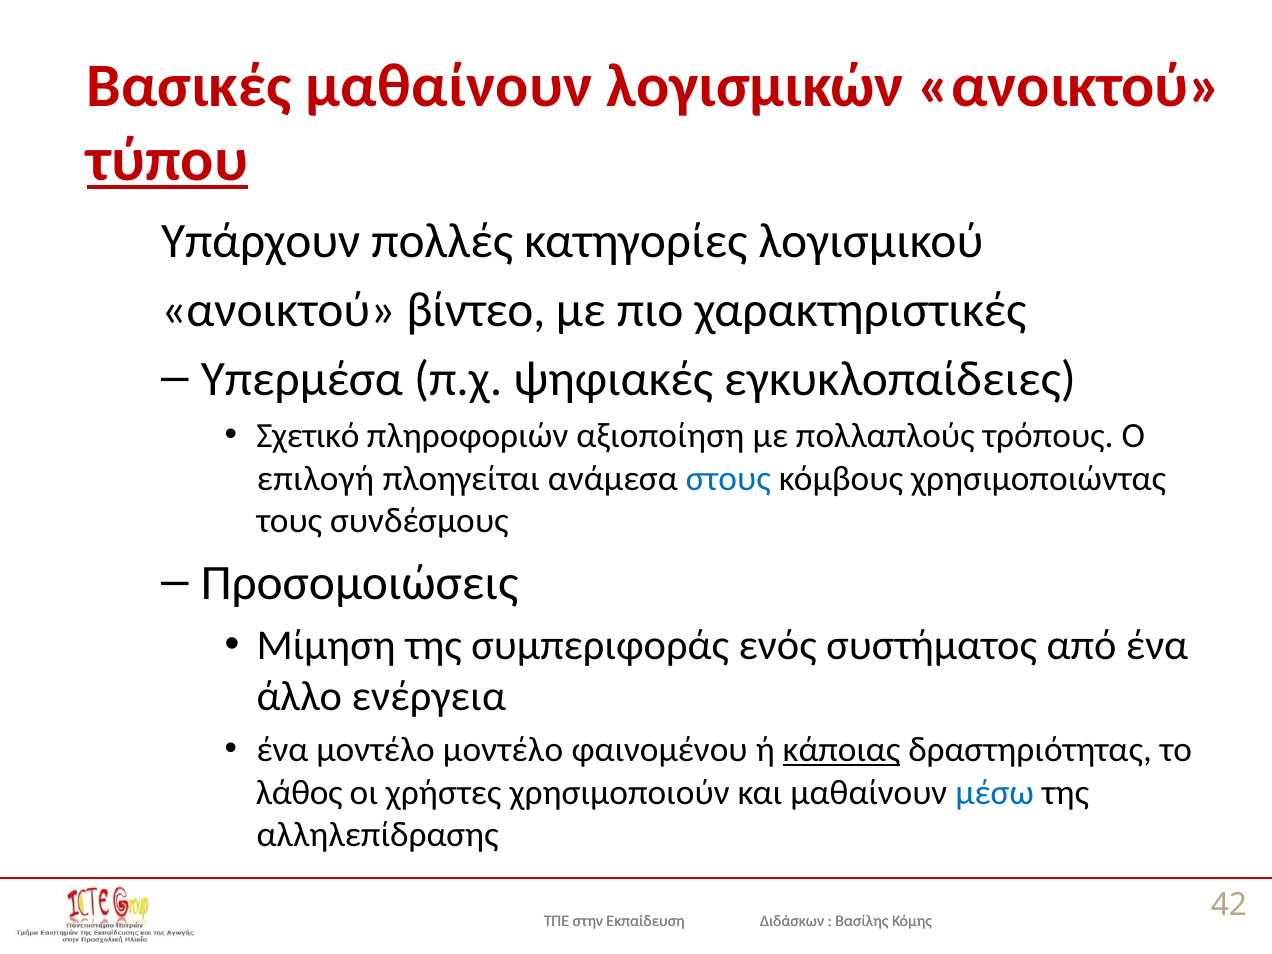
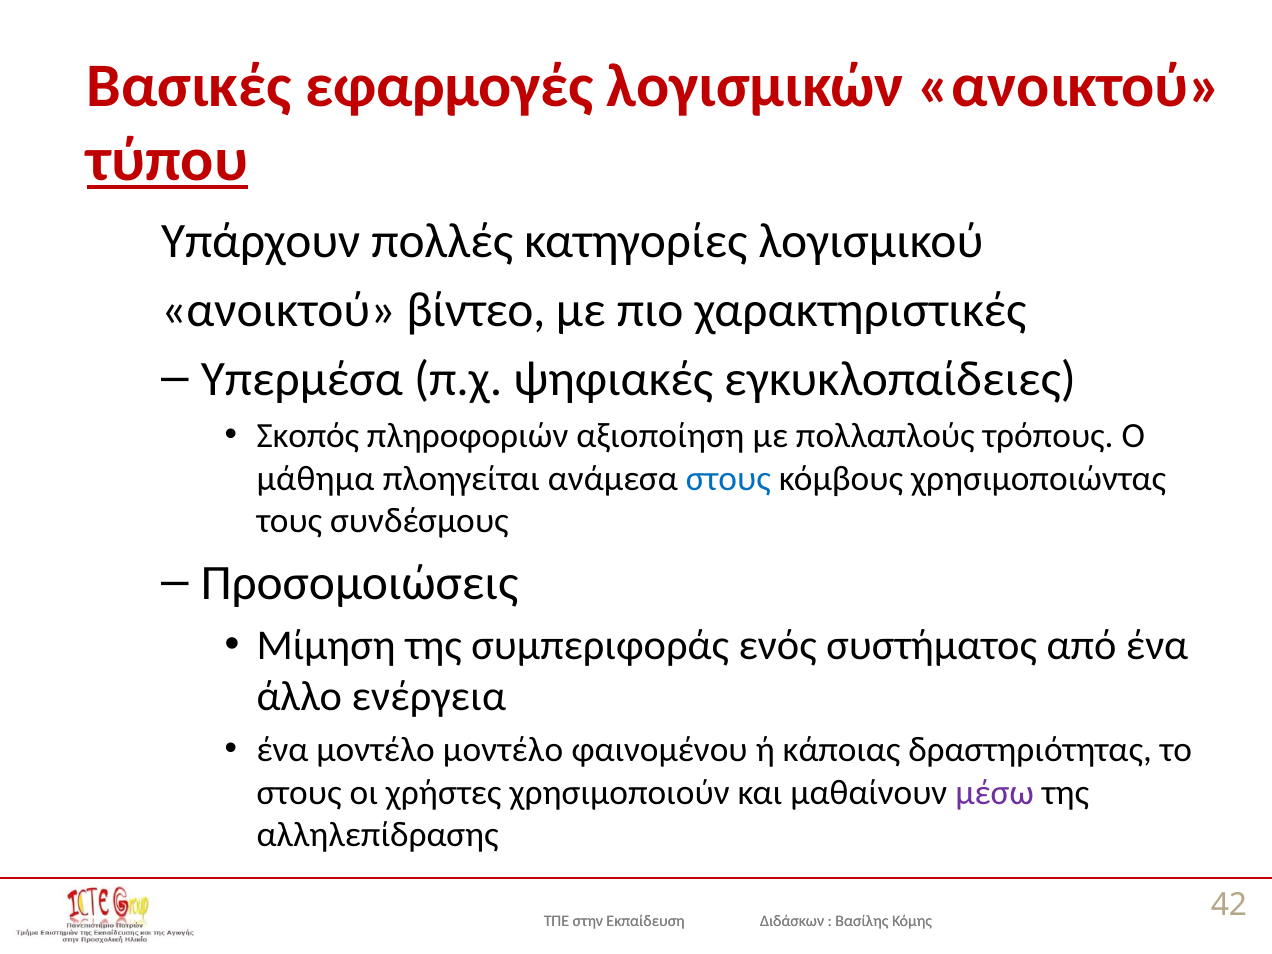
Βασικές μαθαίνουν: μαθαίνουν -> εφαρμογές (449, 86)
Σχετικό: Σχετικό -> Σκοπός (308, 436)
επιλογή: επιλογή -> μάθημα (316, 479)
κάποιας underline: present -> none (841, 750)
λάθος: λάθος -> στους (299, 792)
μέσω colour: blue -> purple (995, 792)
